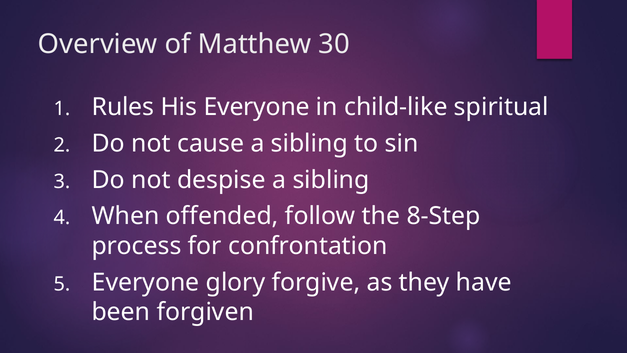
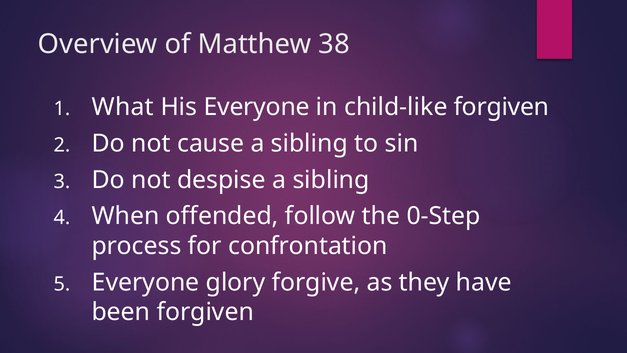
30: 30 -> 38 (334, 44)
Rules: Rules -> What (123, 107)
child-like spiritual: spiritual -> forgiven (501, 107)
8-Step: 8-Step -> 0-Step (444, 216)
